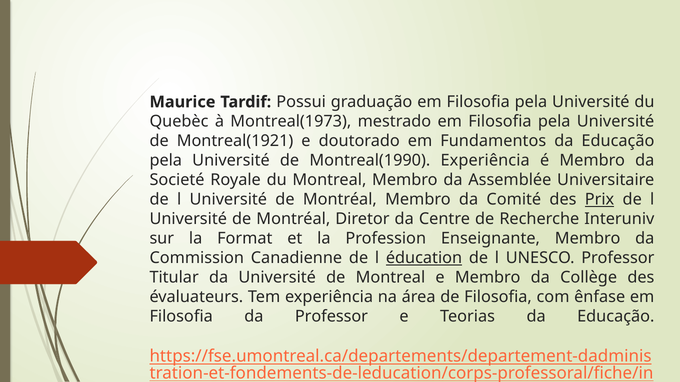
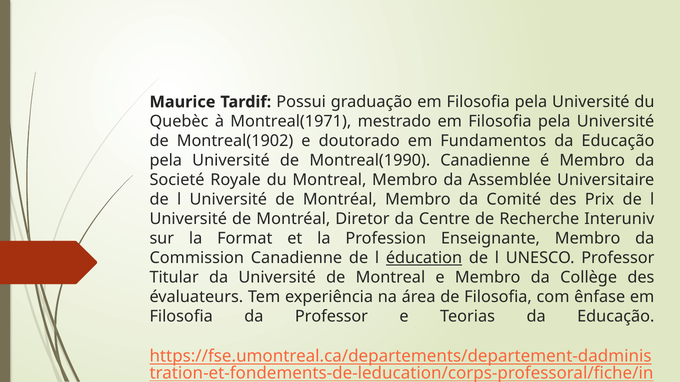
Montreal(1973: Montreal(1973 -> Montreal(1971 (291, 122)
Montreal(1921: Montreal(1921 -> Montreal(1902 (235, 141)
Montreal(1990 Experiência: Experiência -> Canadienne (485, 161)
Prix underline: present -> none (600, 200)
